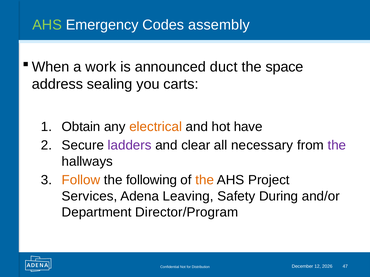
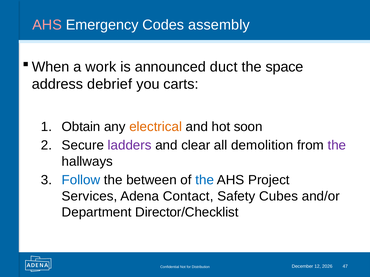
AHS colour: light green -> pink (47, 25)
sealing: sealing -> debrief (110, 84)
have: have -> soon (248, 127)
necessary: necessary -> demolition (262, 146)
Follow colour: orange -> blue (81, 180)
following: following -> between (152, 180)
the colour: orange -> blue (205, 180)
Leaving: Leaving -> Contact (188, 196)
During: During -> Cubes (279, 196)
Director/Program: Director/Program -> Director/Checklist (187, 213)
